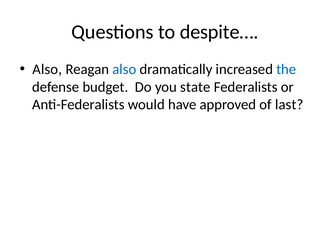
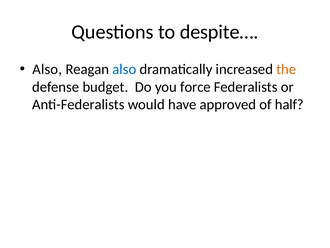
the colour: blue -> orange (286, 69)
state: state -> force (195, 87)
last: last -> half (289, 104)
